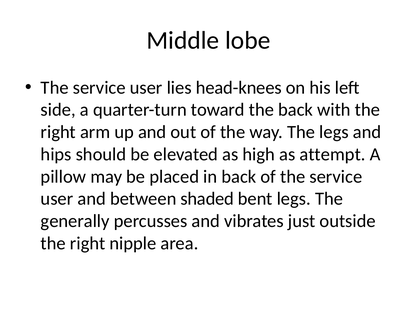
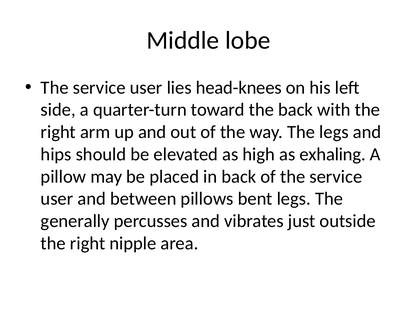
attempt: attempt -> exhaling (333, 154)
shaded: shaded -> pillows (207, 199)
